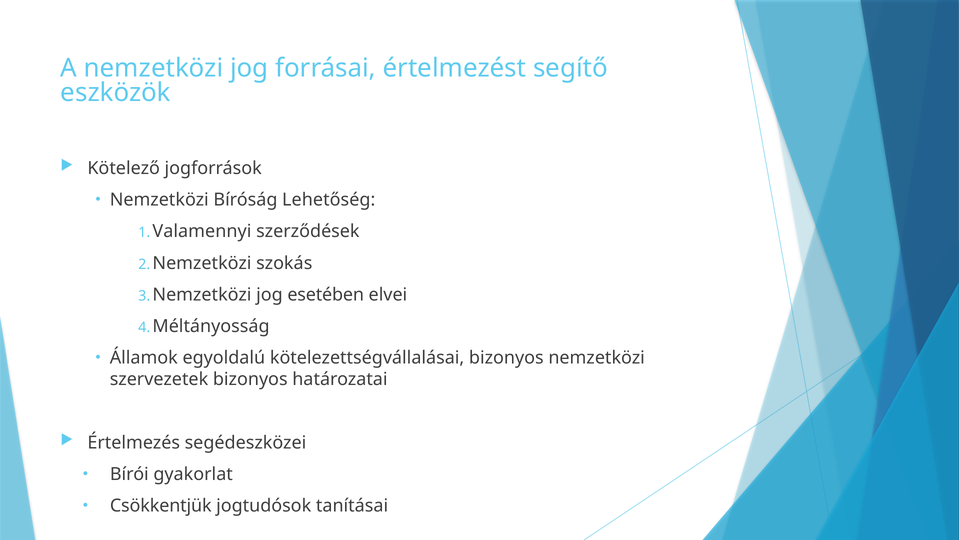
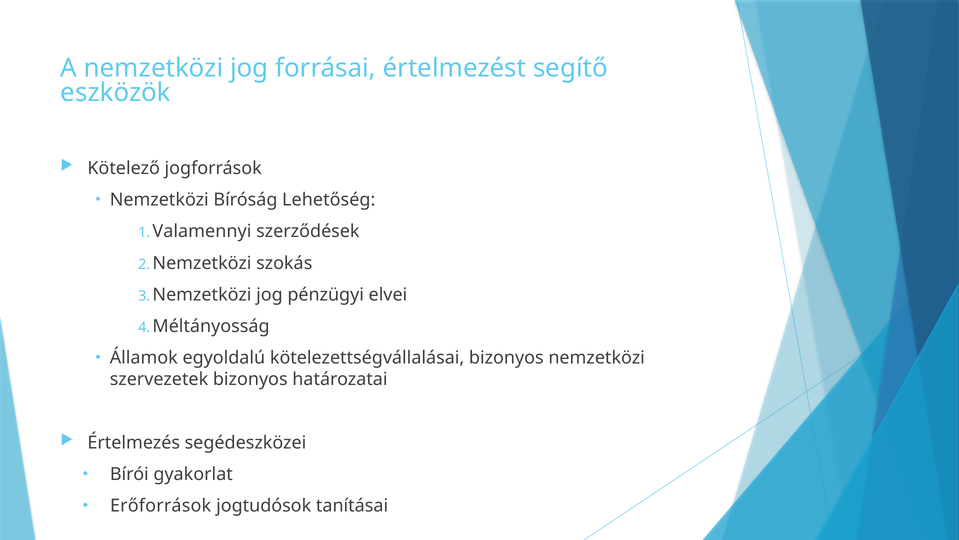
esetében: esetében -> pénzügyi (326, 294)
Csökkentjük: Csökkentjük -> Erőforrások (161, 505)
